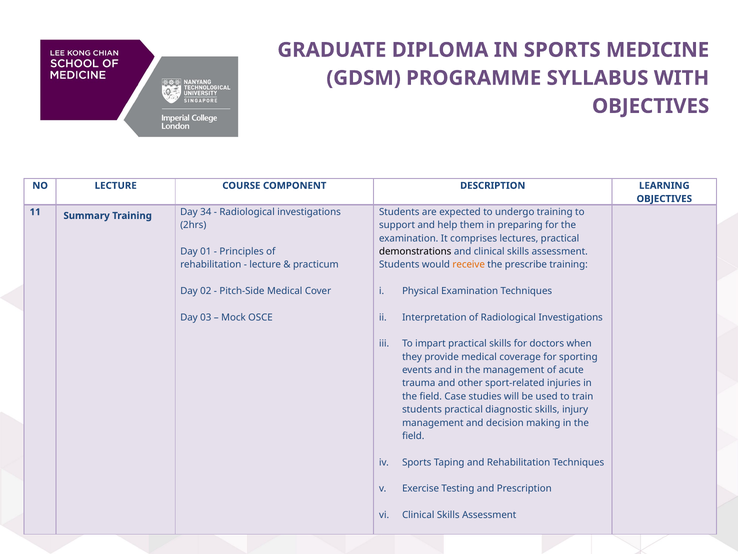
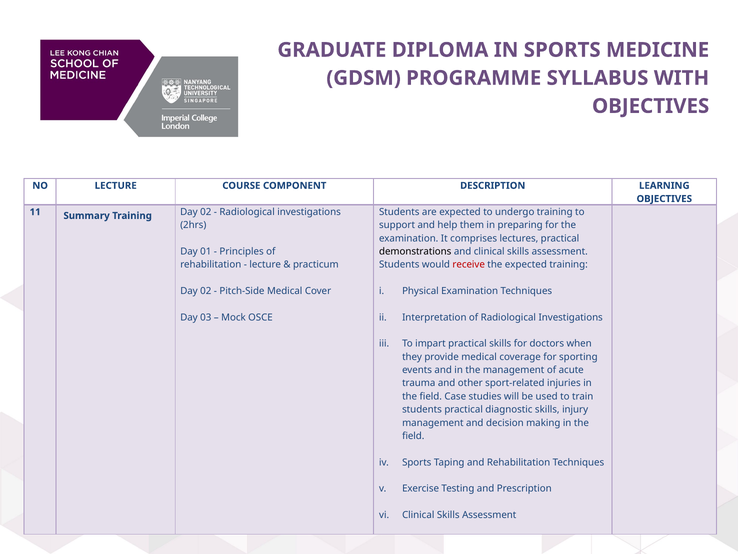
Training Day 34: 34 -> 02 (206, 212)
receive colour: orange -> red (469, 264)
the prescribe: prescribe -> expected (526, 264)
